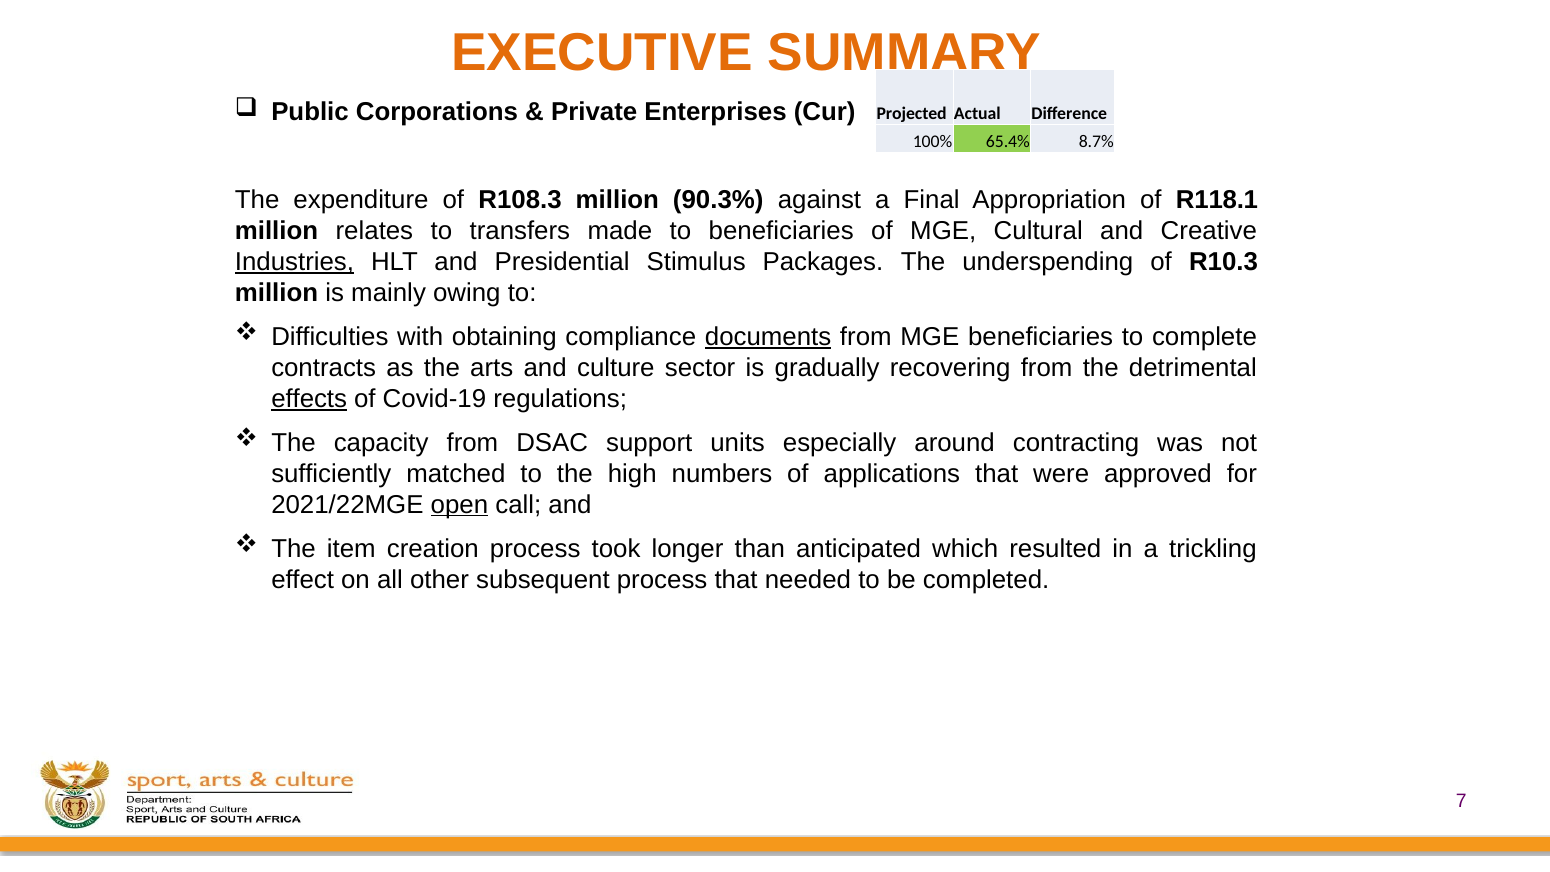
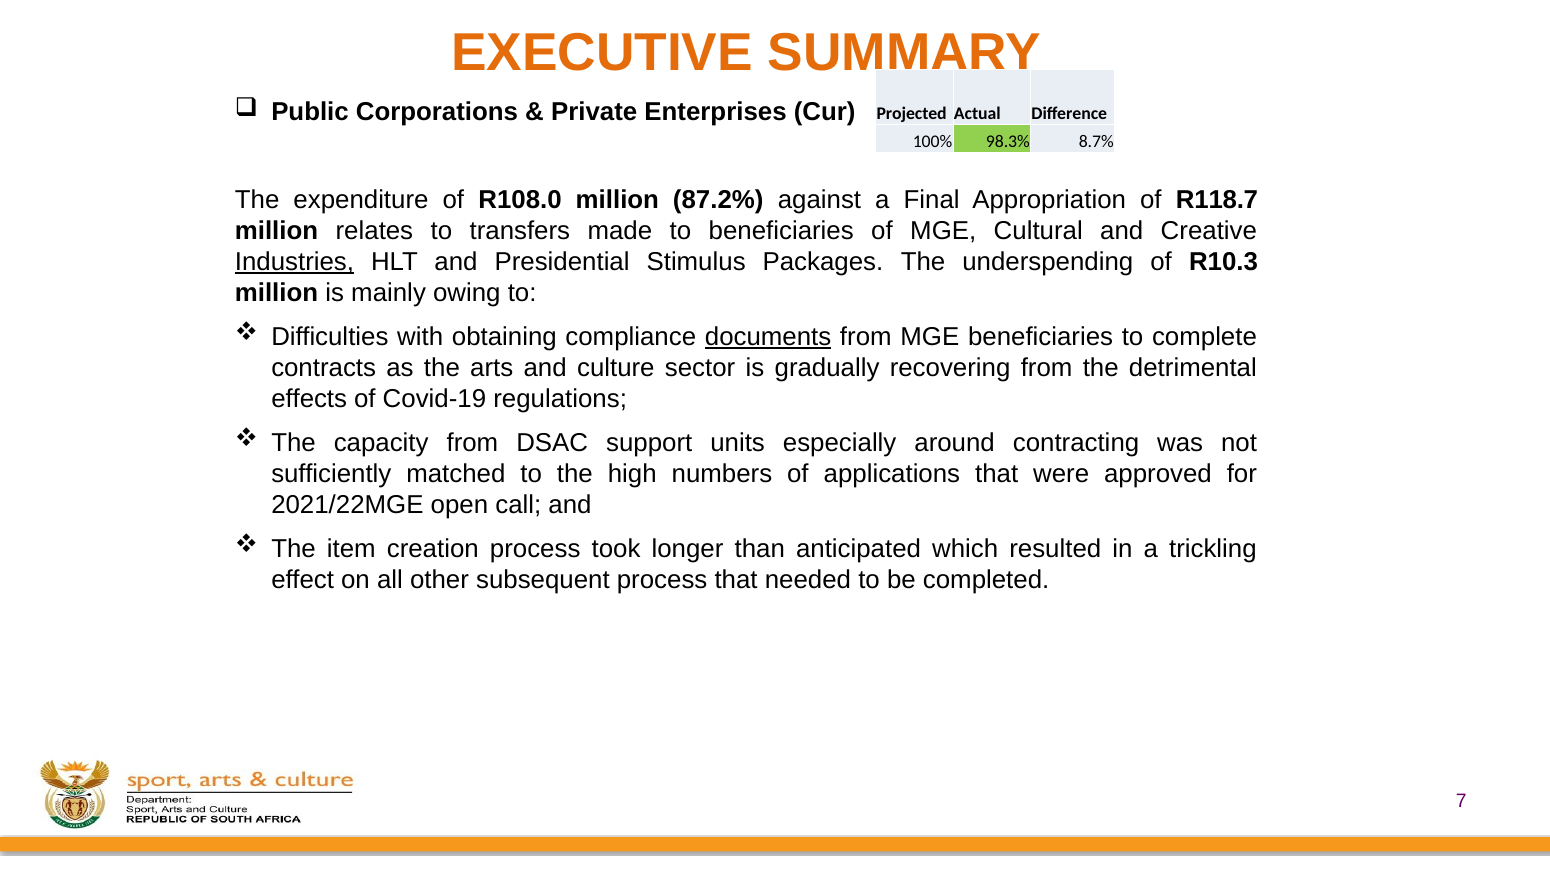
65.4%: 65.4% -> 98.3% (1008, 142)
R108.3: R108.3 -> R108.0 (520, 200)
90.3%: 90.3% -> 87.2% (718, 200)
R118.1: R118.1 -> R118.7 (1217, 200)
effects underline: present -> none (309, 399)
open underline: present -> none (459, 505)
